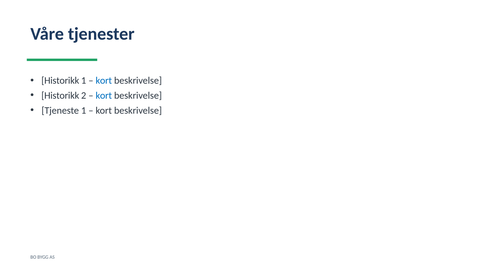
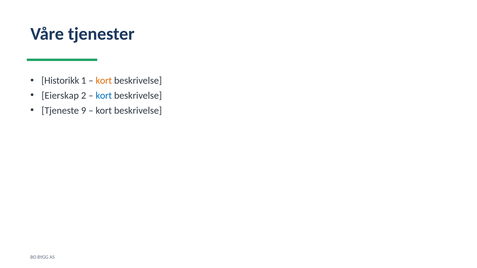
kort colour: blue -> orange (104, 81)
Historikk: Historikk -> Eierskap (60, 96)
Tjeneste 1: 1 -> 9 (84, 111)
